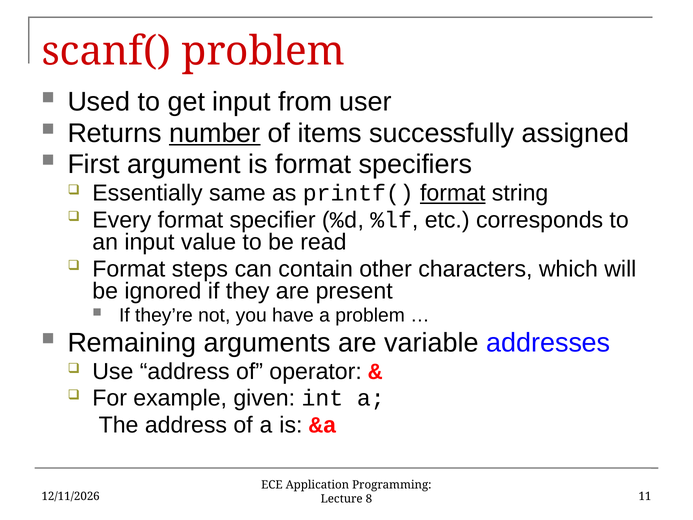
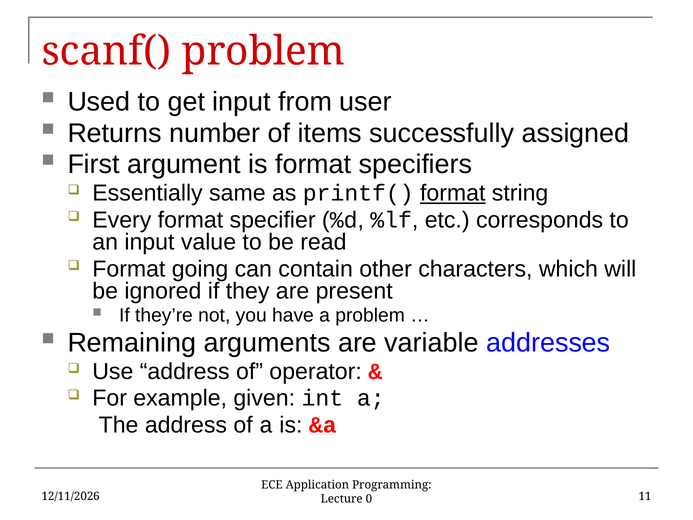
number underline: present -> none (215, 133)
steps: steps -> going (200, 269)
8: 8 -> 0 (369, 499)
